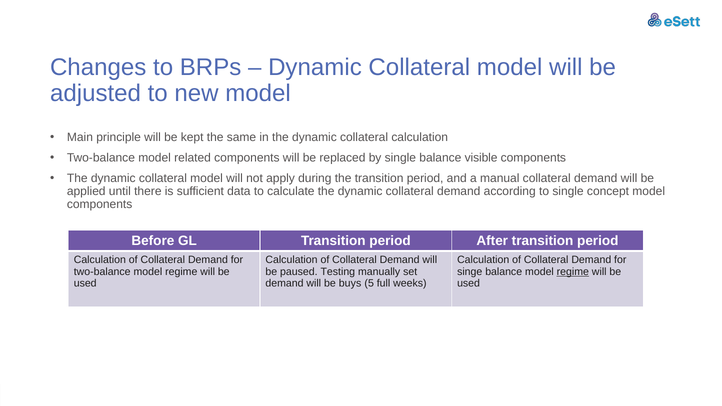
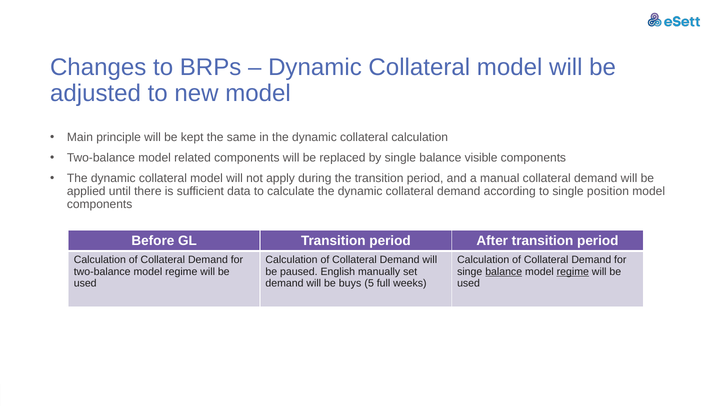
concept: concept -> position (608, 192)
Testing: Testing -> English (338, 272)
balance underline: none -> present (504, 272)
